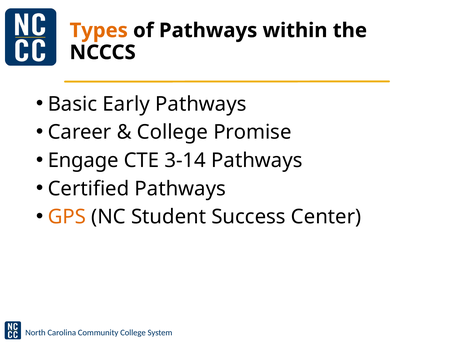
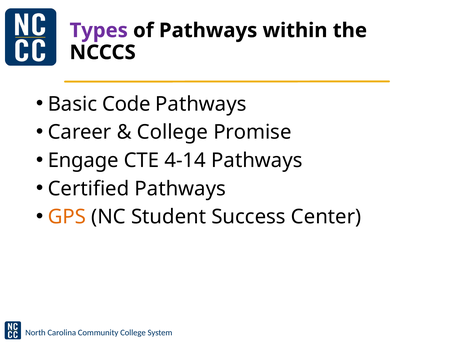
Types colour: orange -> purple (99, 30)
Early: Early -> Code (126, 104)
3-14: 3-14 -> 4-14 (185, 161)
